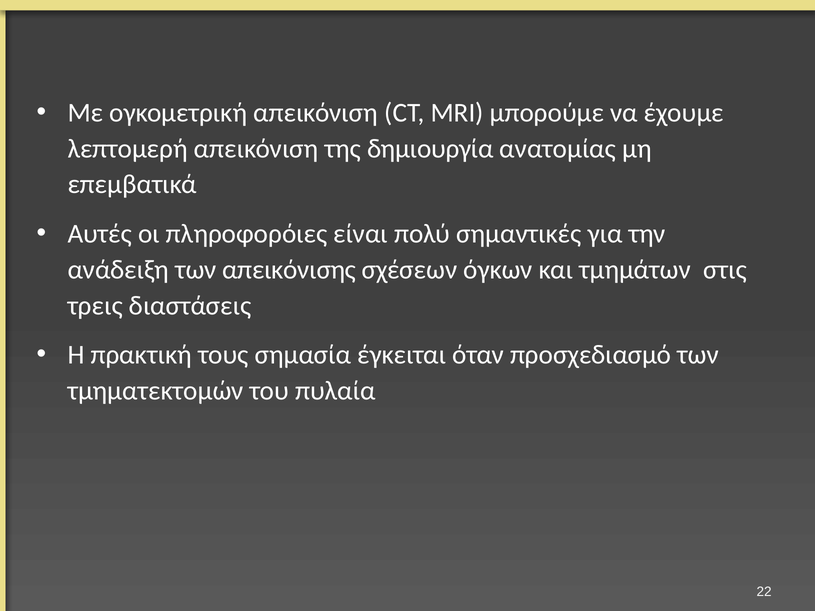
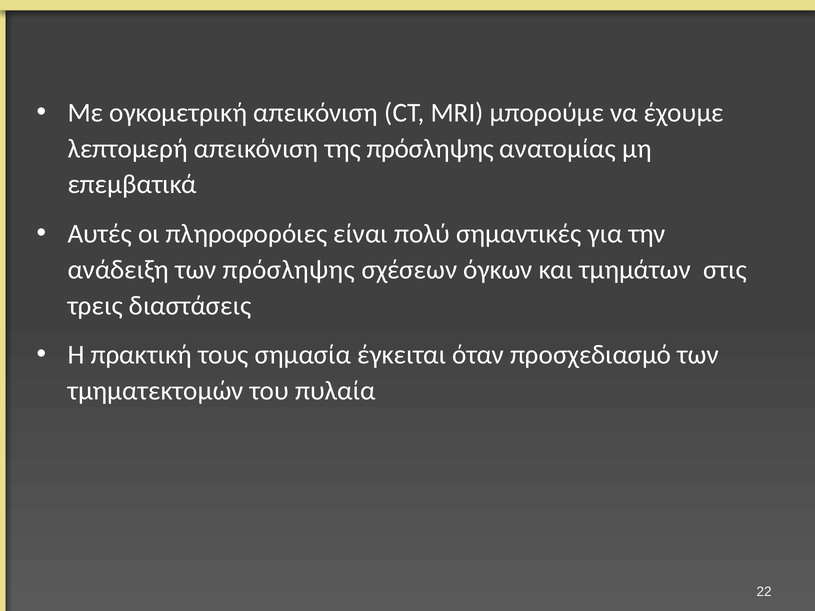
της δημιουργία: δημιουργία -> πρόσληψης (430, 149)
των απεικόνισης: απεικόνισης -> πρόσληψης (289, 270)
